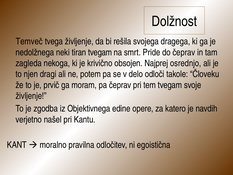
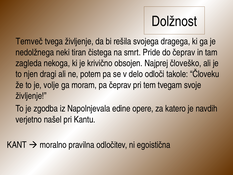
tiran tvegam: tvegam -> čistega (100, 52)
osrednjo: osrednjo -> človeško (186, 63)
prvič: prvič -> volje (51, 85)
Objektivnega: Objektivnega -> Napolnjevala (89, 109)
